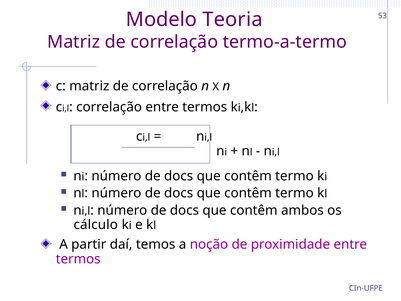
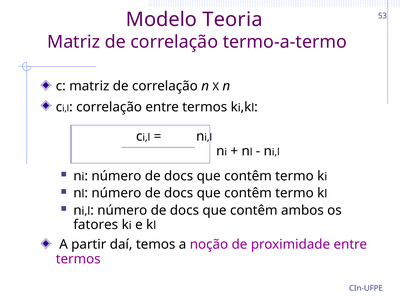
cálculo: cálculo -> fatores (96, 225)
